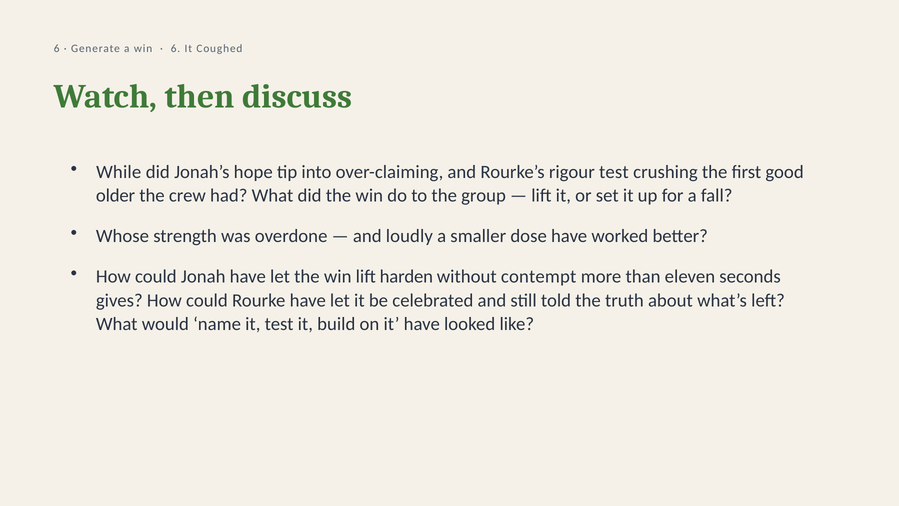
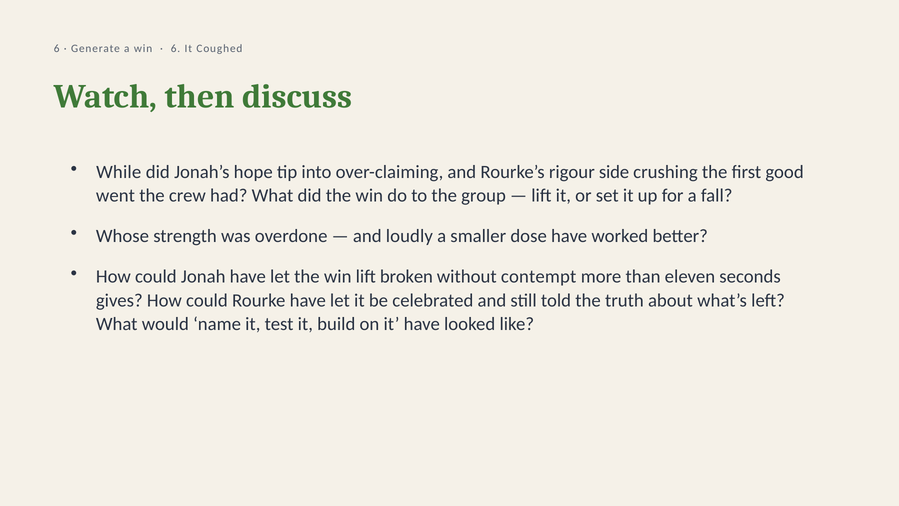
rigour test: test -> side (614, 172)
older: older -> went (115, 196)
harden: harden -> broken (406, 277)
